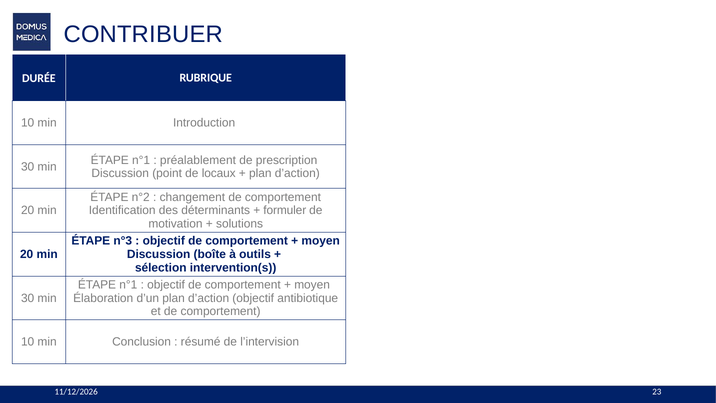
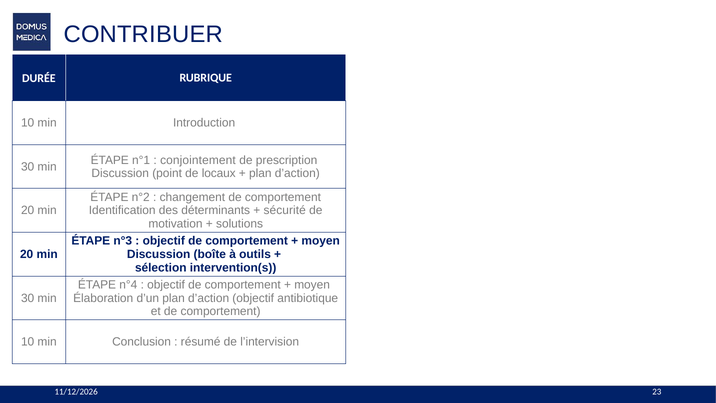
préalablement: préalablement -> conjointement (198, 160)
formuler: formuler -> sécurité (285, 210)
n°1: n°1 -> n°4 (128, 285)
